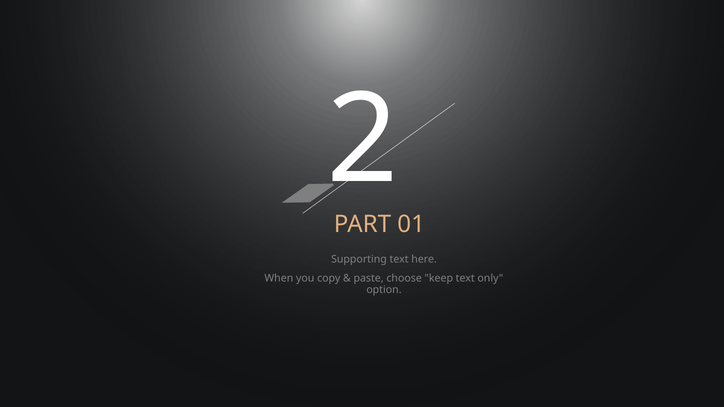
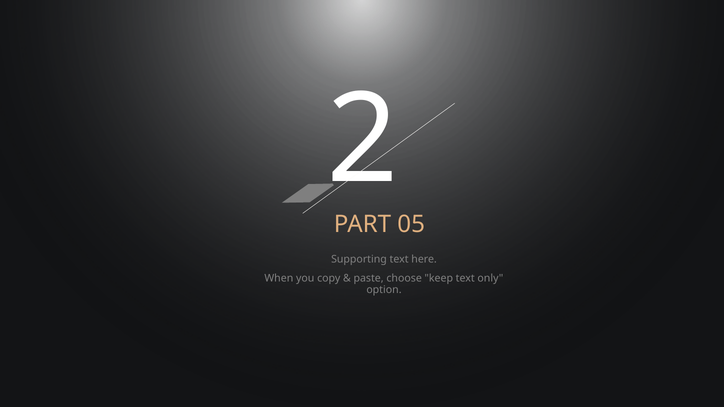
01: 01 -> 05 (411, 224)
